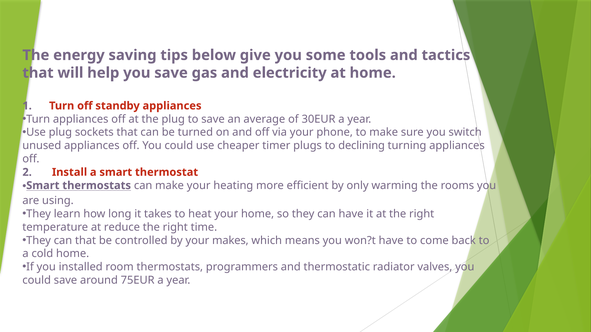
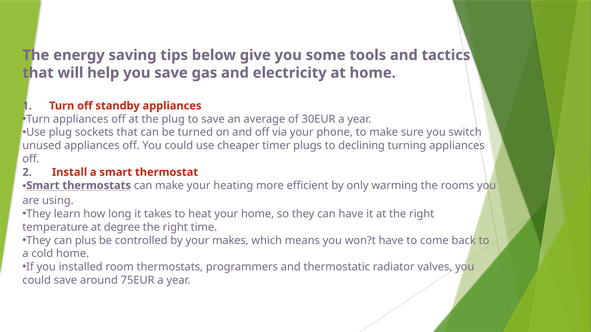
reduce: reduce -> degree (122, 227)
can that: that -> plus (86, 241)
